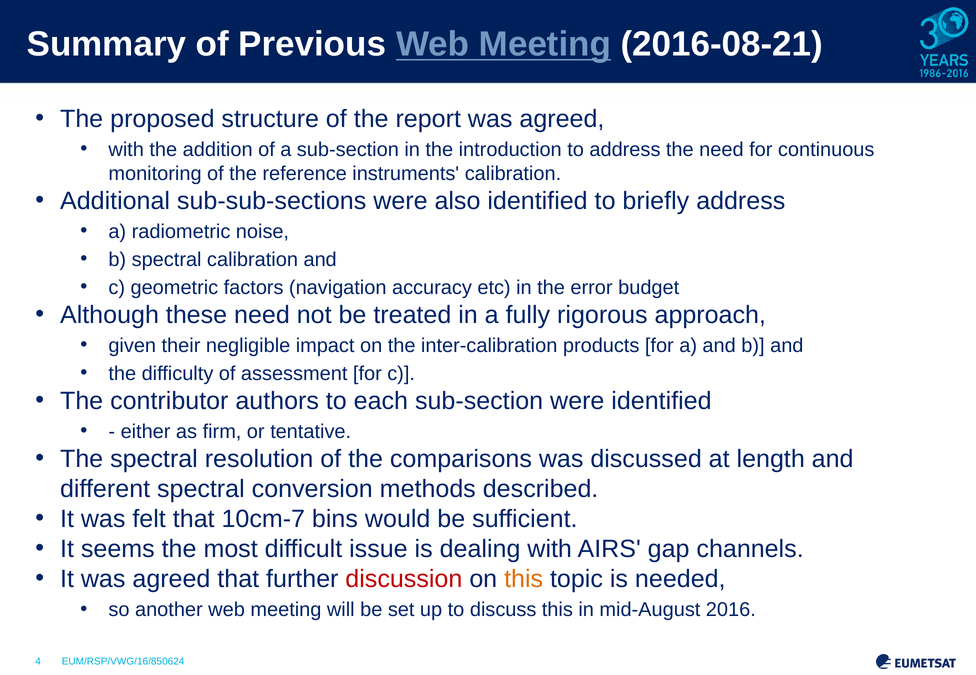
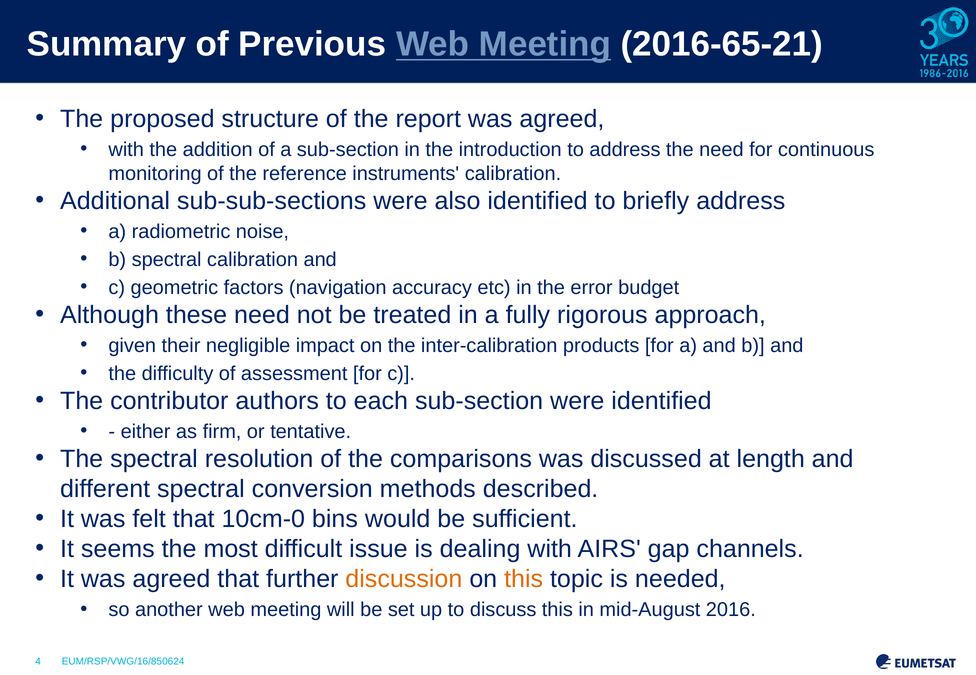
2016-08-21: 2016-08-21 -> 2016-65-21 (722, 44)
10cm-7: 10cm-7 -> 10cm-0 (263, 519)
discussion colour: red -> orange (404, 580)
